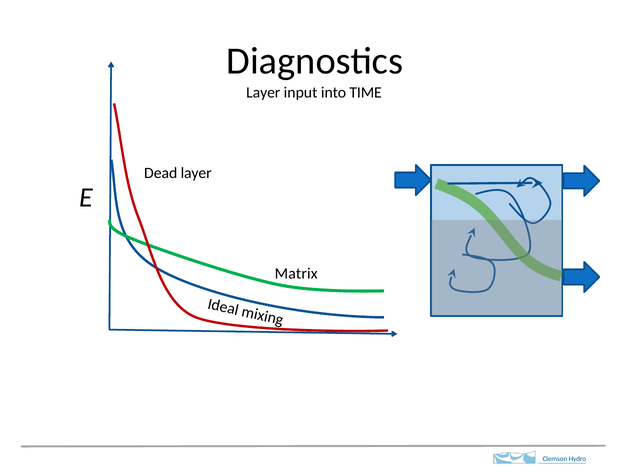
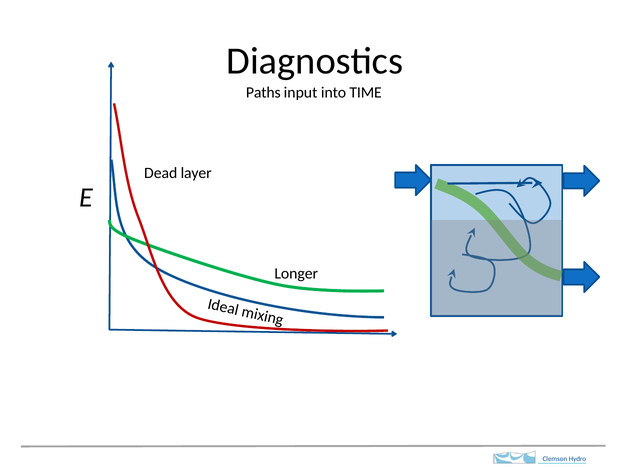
Layer: Layer -> Paths (263, 93)
Matrix: Matrix -> Longer (296, 274)
